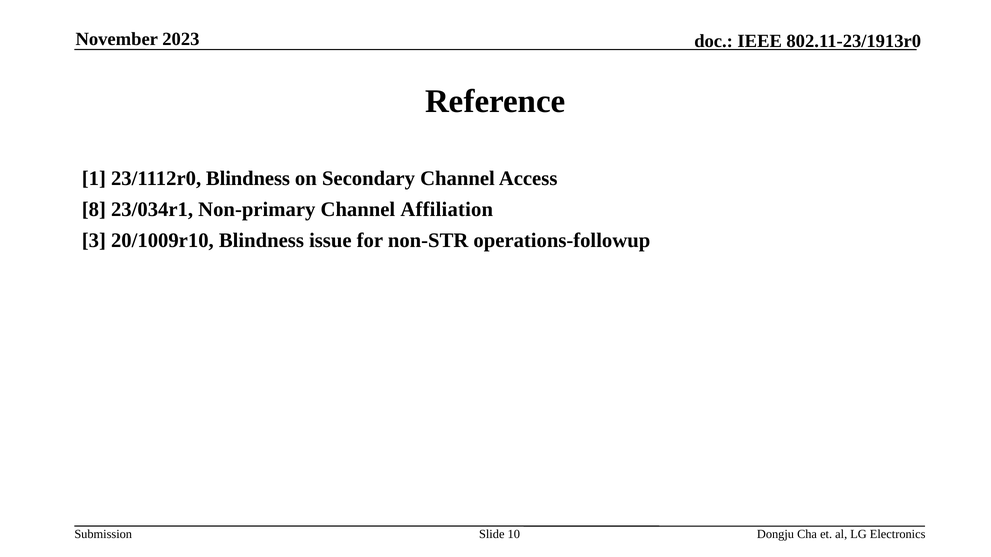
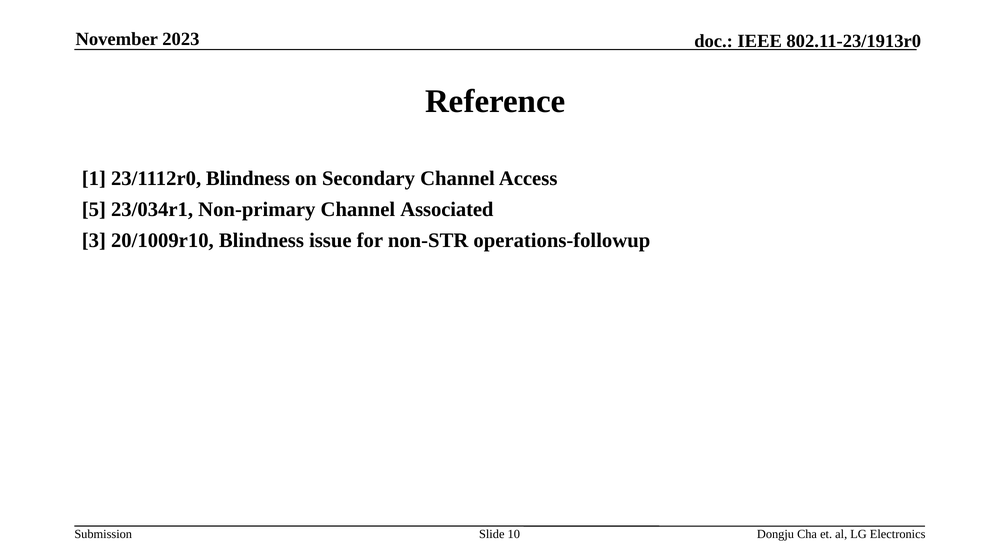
8: 8 -> 5 (94, 210)
Affiliation: Affiliation -> Associated (447, 210)
